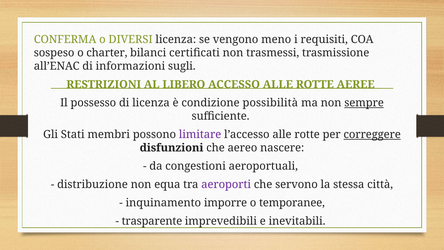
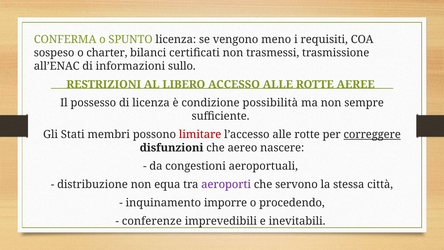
DIVERSI: DIVERSI -> SPUNTO (131, 39)
sugli: sugli -> sullo (182, 66)
sempre underline: present -> none (364, 103)
limitare colour: purple -> red (200, 134)
temporanee: temporanee -> procedendo (292, 203)
trasparente: trasparente -> conferenze (152, 221)
